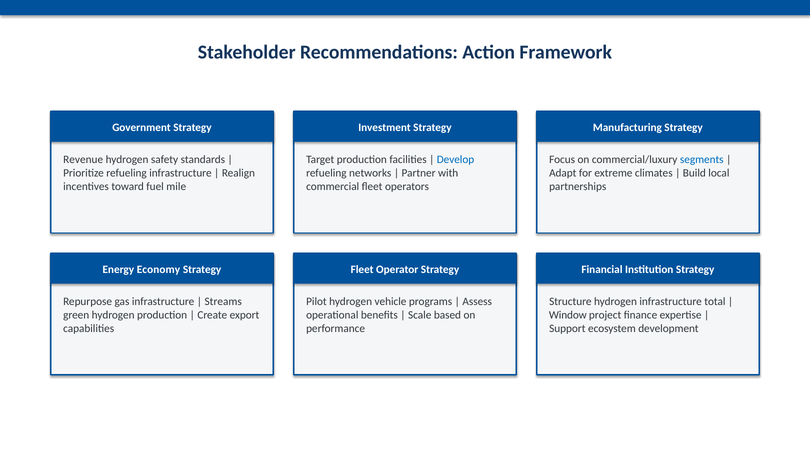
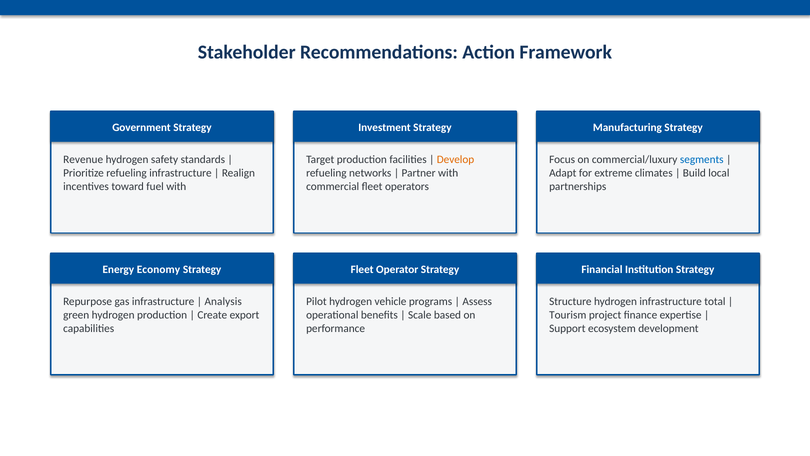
Develop colour: blue -> orange (456, 159)
fuel mile: mile -> with (176, 186)
Streams: Streams -> Analysis (223, 301)
Window: Window -> Tourism (568, 315)
